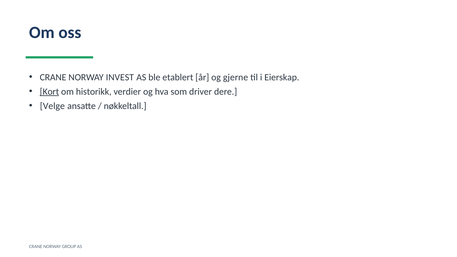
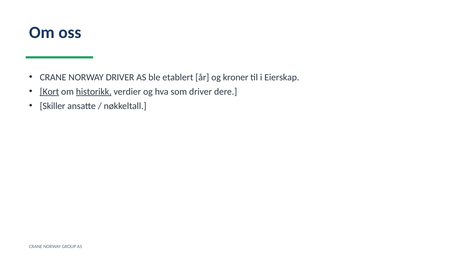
NORWAY INVEST: INVEST -> DRIVER (120, 77)
gjerne: gjerne -> kroner (236, 77)
historikk underline: none -> present (94, 92)
Velge: Velge -> Skiller (53, 106)
